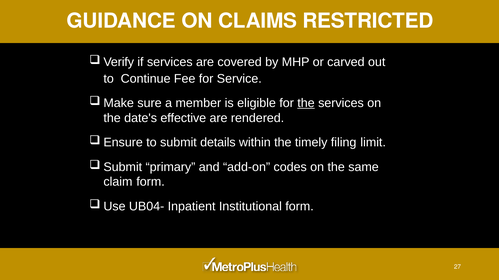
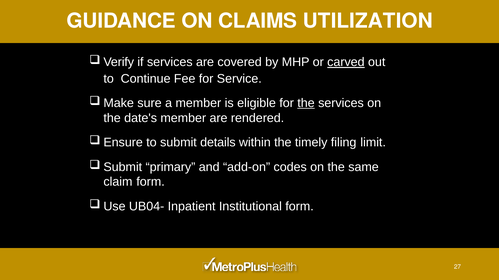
RESTRICTED: RESTRICTED -> UTILIZATION (368, 21)
carved underline: none -> present (346, 62)
date's effective: effective -> member (183, 118)
